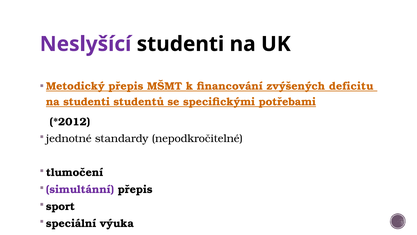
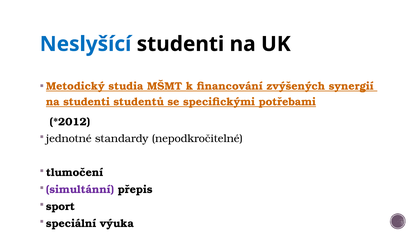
Neslyšící colour: purple -> blue (86, 44)
přepis: přepis -> studia (126, 86)
deficitu: deficitu -> synergií (351, 86)
